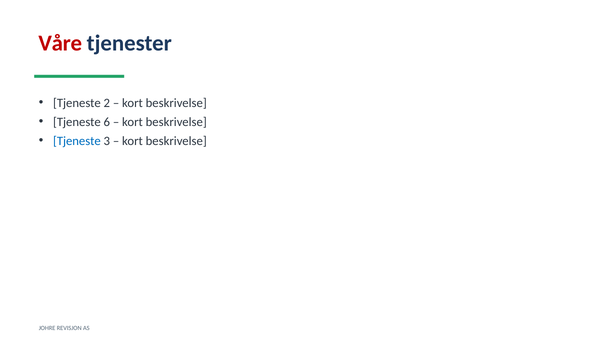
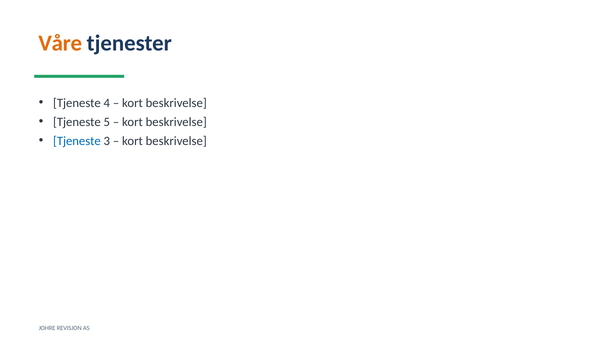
Våre colour: red -> orange (60, 43)
2: 2 -> 4 (107, 103)
6: 6 -> 5 (107, 122)
